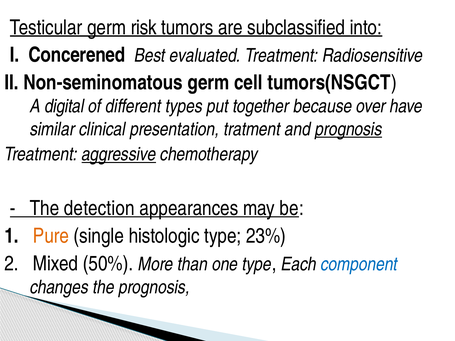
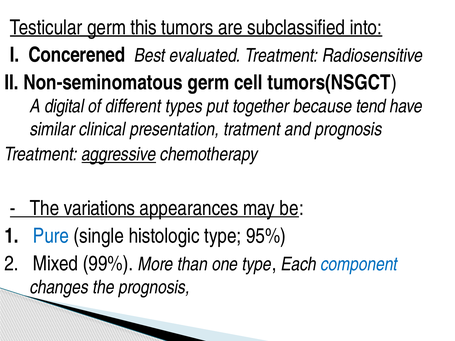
risk: risk -> this (144, 28)
over: over -> tend (371, 106)
prognosis underline: present -> none (349, 129)
detection: detection -> variations (100, 209)
Pure colour: orange -> blue (51, 236)
23%: 23% -> 95% (266, 236)
50%: 50% -> 99% (108, 264)
